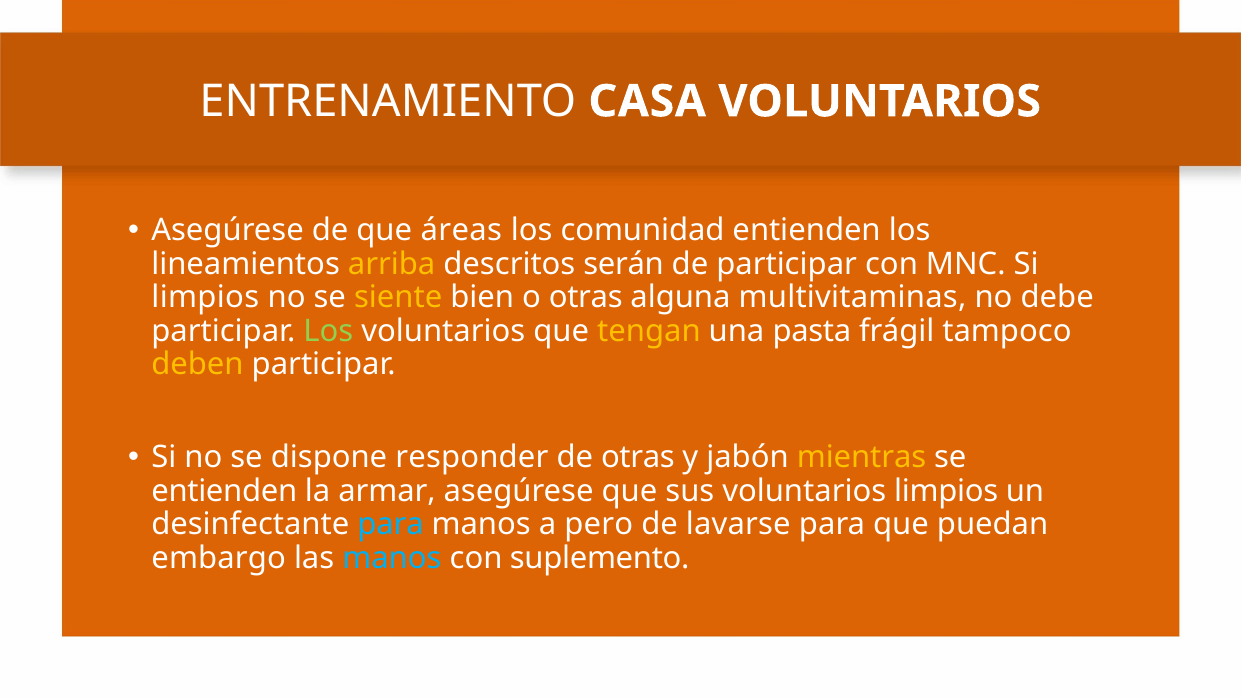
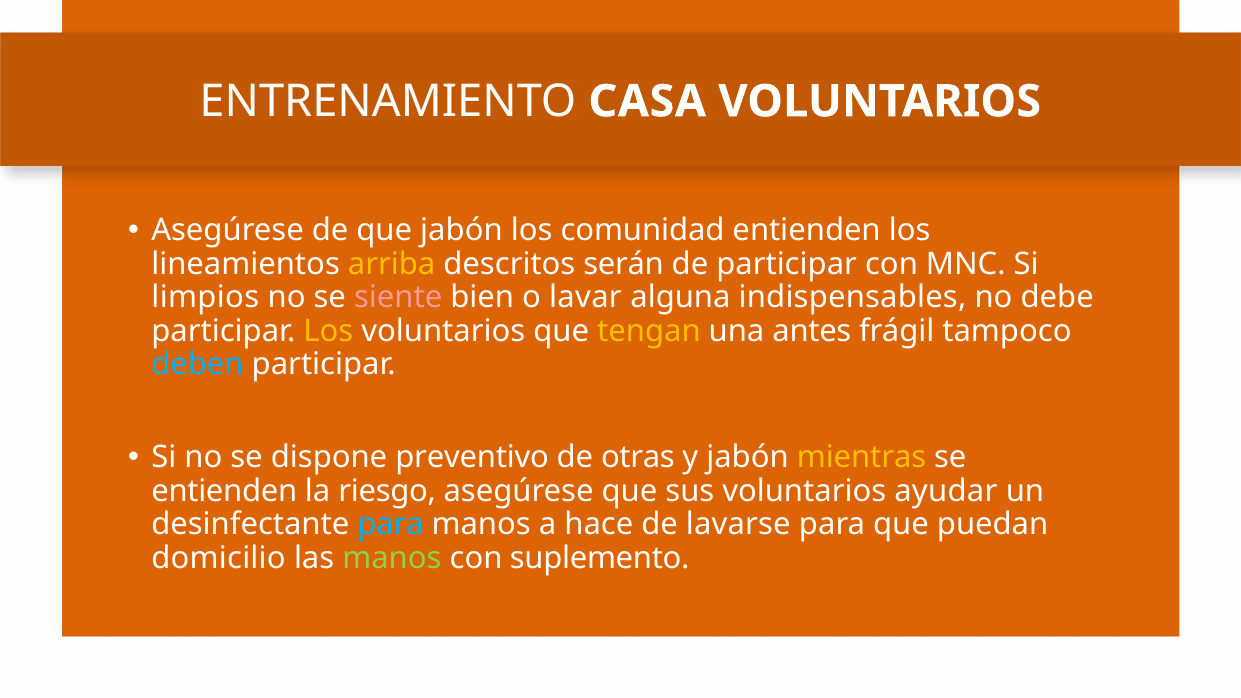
que áreas: áreas -> jabón (462, 231)
siente colour: yellow -> pink (398, 298)
o otras: otras -> lavar (585, 298)
multivitaminas: multivitaminas -> indispensables (853, 298)
Los colour: light green -> yellow (328, 331)
pasta: pasta -> antes (812, 331)
deben colour: yellow -> light blue (198, 365)
responder: responder -> preventivo (472, 457)
armar: armar -> riesgo (387, 491)
voluntarios limpios: limpios -> ayudar (946, 491)
pero: pero -> hace (599, 524)
embargo: embargo -> domicilio (219, 558)
manos colour: light blue -> light green (392, 558)
